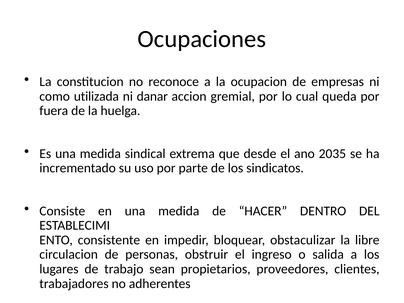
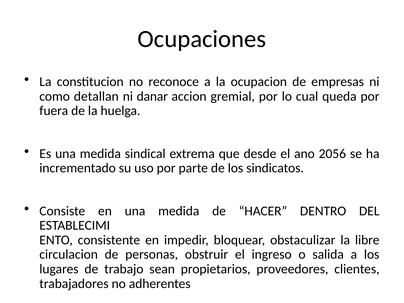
utilizada: utilizada -> detallan (96, 96)
2035: 2035 -> 2056 (332, 154)
